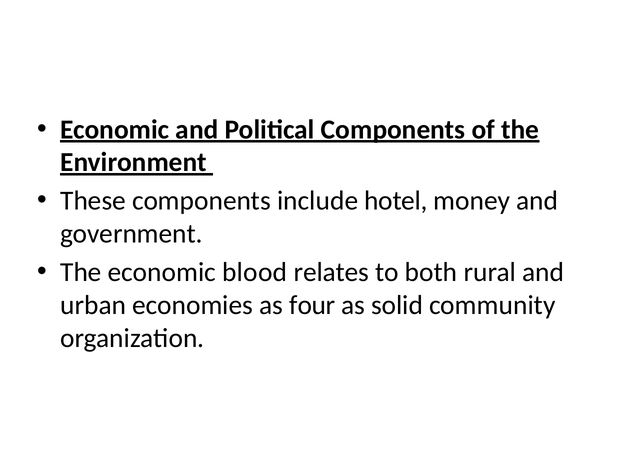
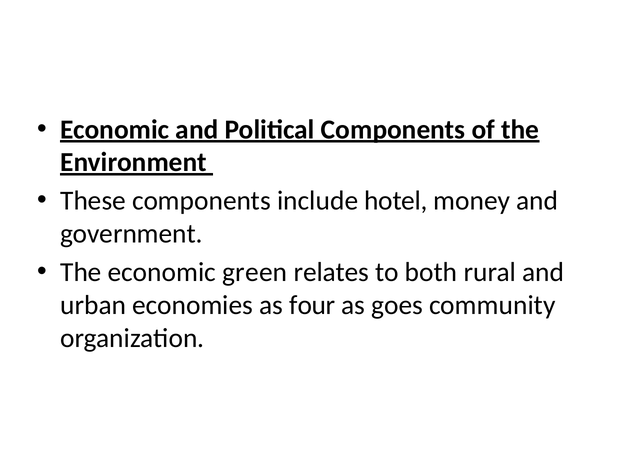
blood: blood -> green (255, 272)
solid: solid -> goes (397, 305)
